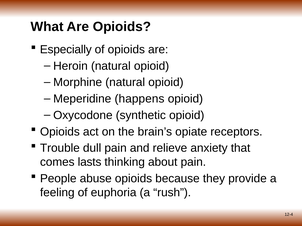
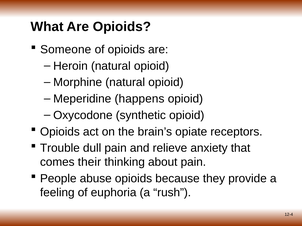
Especially: Especially -> Someone (66, 50)
lasts: lasts -> their (89, 162)
